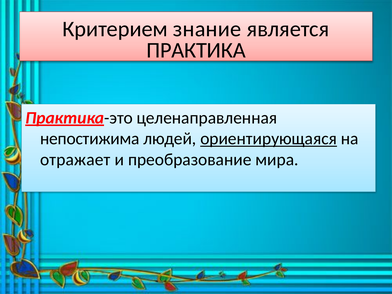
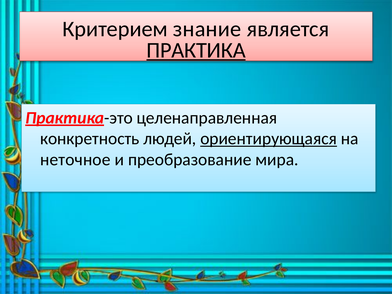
ПРАКТИКА underline: none -> present (196, 50)
непостижима: непостижима -> конкретность (90, 139)
отражает: отражает -> неточное (75, 160)
